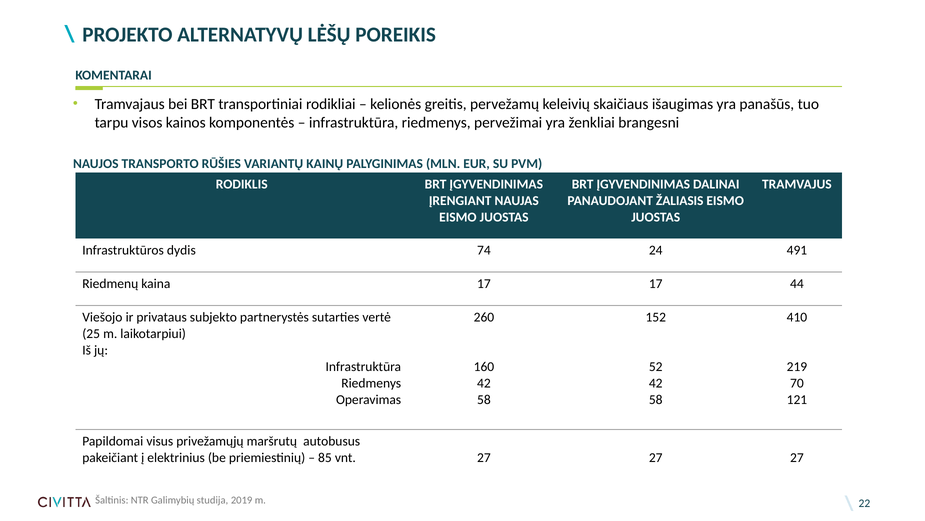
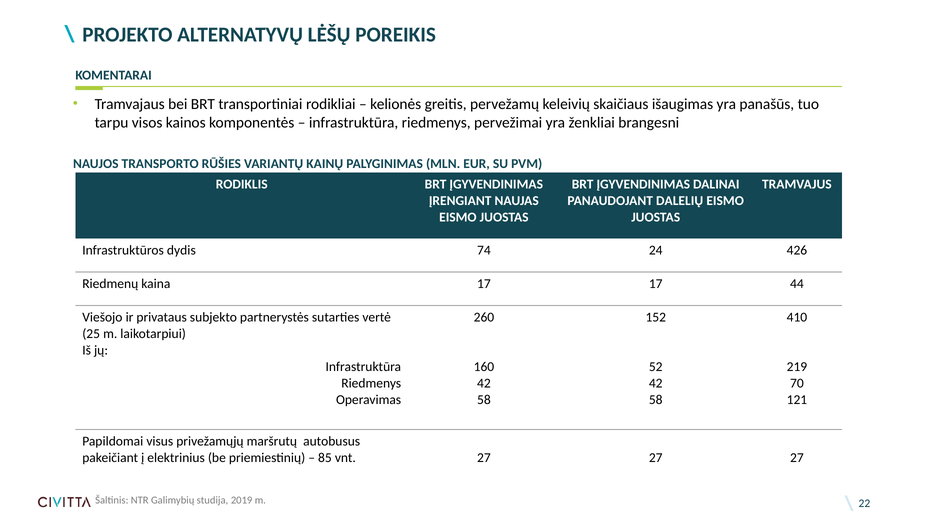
ŽALIASIS: ŽALIASIS -> DALELIŲ (680, 200)
491: 491 -> 426 (797, 250)
